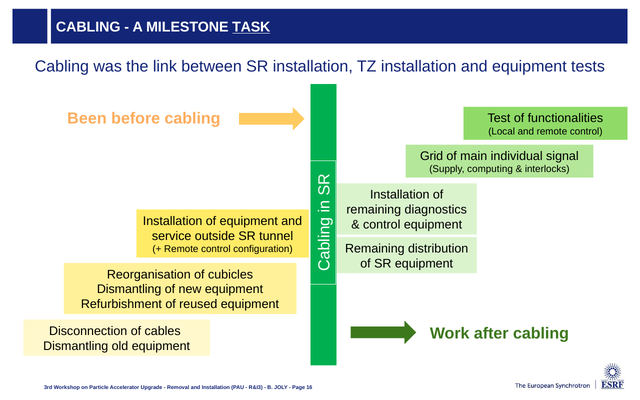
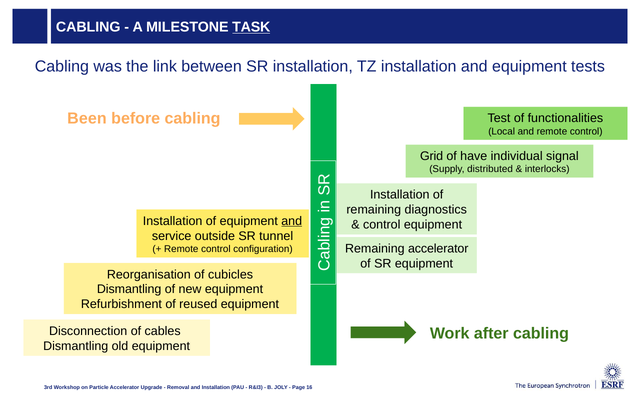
main: main -> have (474, 156)
computing: computing -> distributed (490, 169)
and underline: none -> present (292, 221)
Remaining distribution: distribution -> accelerator (438, 248)
